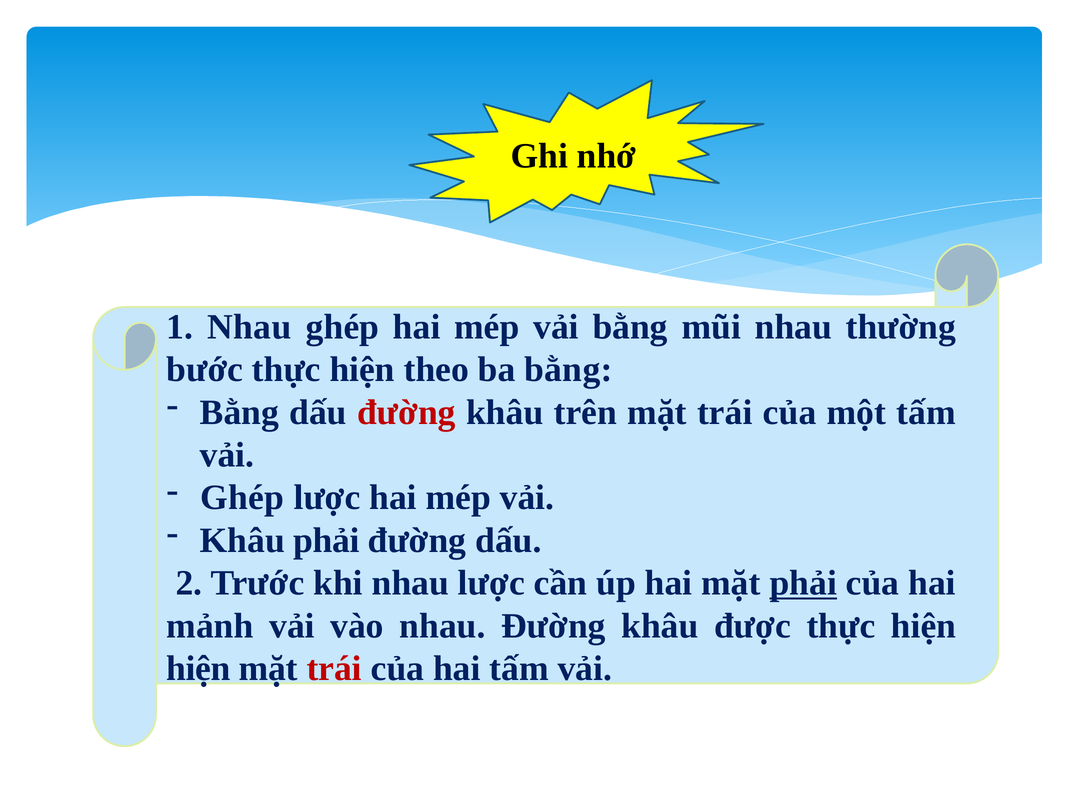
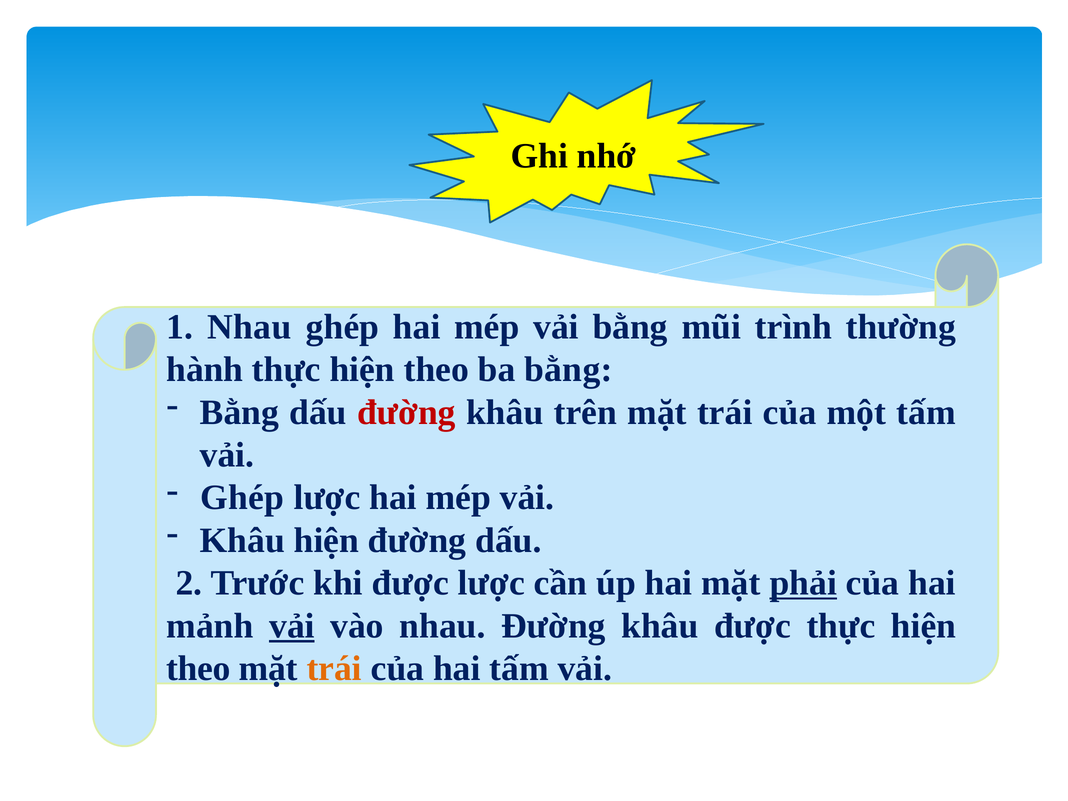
mũi nhau: nhau -> trình (793, 327)
bước: bước -> hành (205, 370)
Khâu phải: phải -> hiện (326, 540)
khi nhau: nhau -> được (410, 583)
vải underline: none -> present (292, 626)
hiện: hiện -> theo (198, 669)
trái colour: red -> orange (334, 669)
